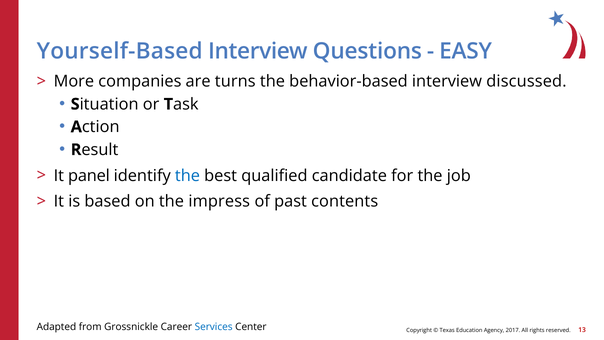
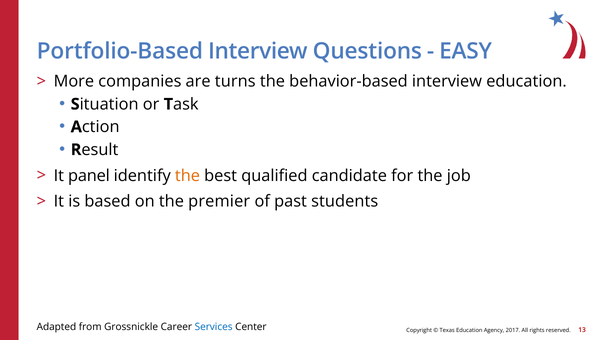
Yourself-Based: Yourself-Based -> Portfolio-Based (120, 51)
interview discussed: discussed -> education (527, 81)
the colour: blue -> orange (187, 176)
impress: impress -> premier (219, 201)
contents: contents -> students (345, 201)
